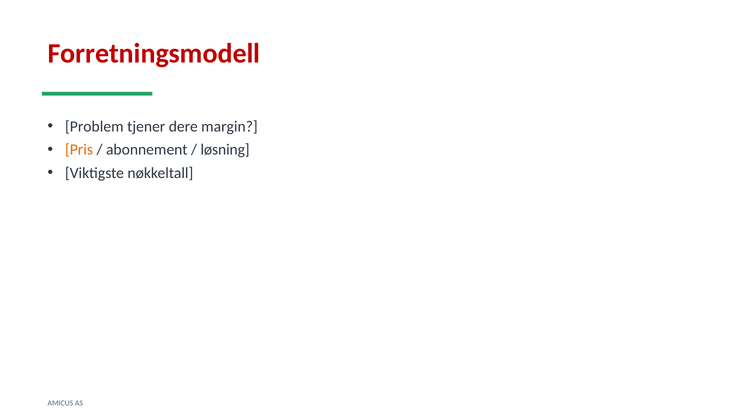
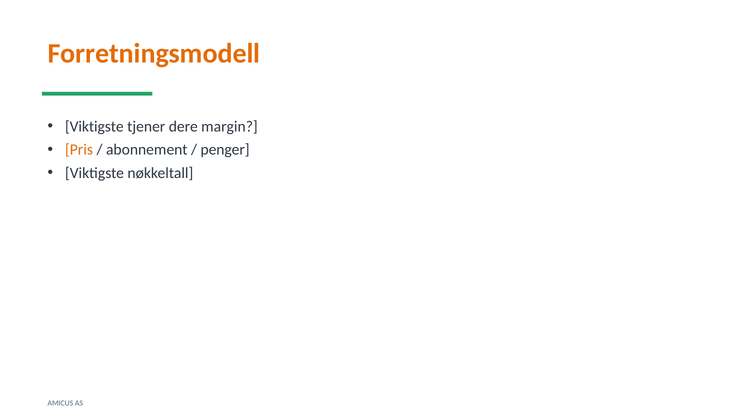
Forretningsmodell colour: red -> orange (154, 53)
Problem: Problem -> Viktigste (94, 127)
løsning: løsning -> penger (225, 150)
